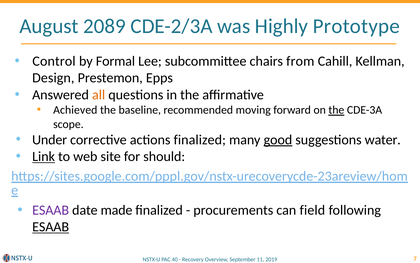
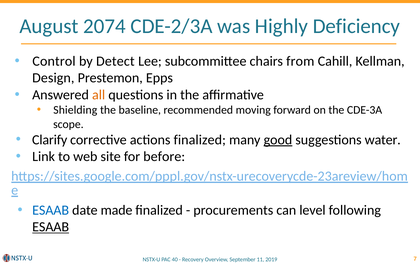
2089: 2089 -> 2074 (105, 26)
Prototype: Prototype -> Deficiency (356, 26)
Formal: Formal -> Detect (115, 61)
Achieved: Achieved -> Shielding (75, 110)
the underline: present -> none (336, 110)
Under: Under -> Clarify (50, 139)
Link underline: present -> none (44, 156)
should: should -> before (164, 156)
ESAAB colour: purple -> blue (51, 210)
field: field -> level (313, 210)
